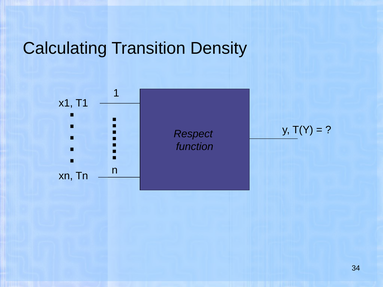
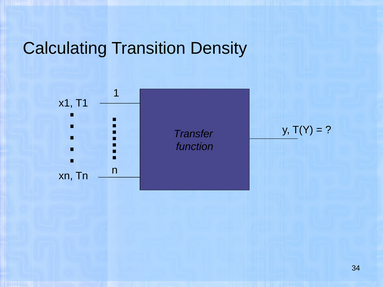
Respect: Respect -> Transfer (193, 134)
